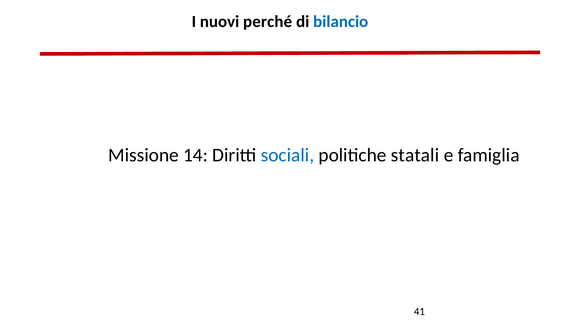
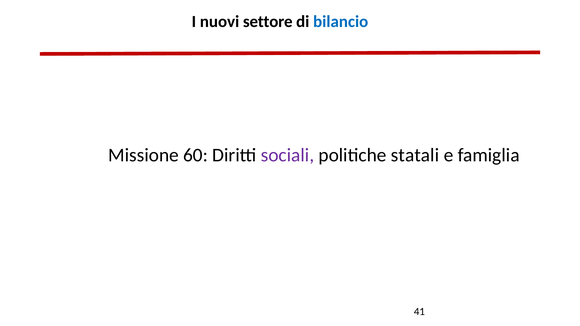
perché: perché -> settore (268, 22)
14: 14 -> 60 (196, 155)
sociali colour: blue -> purple (287, 155)
